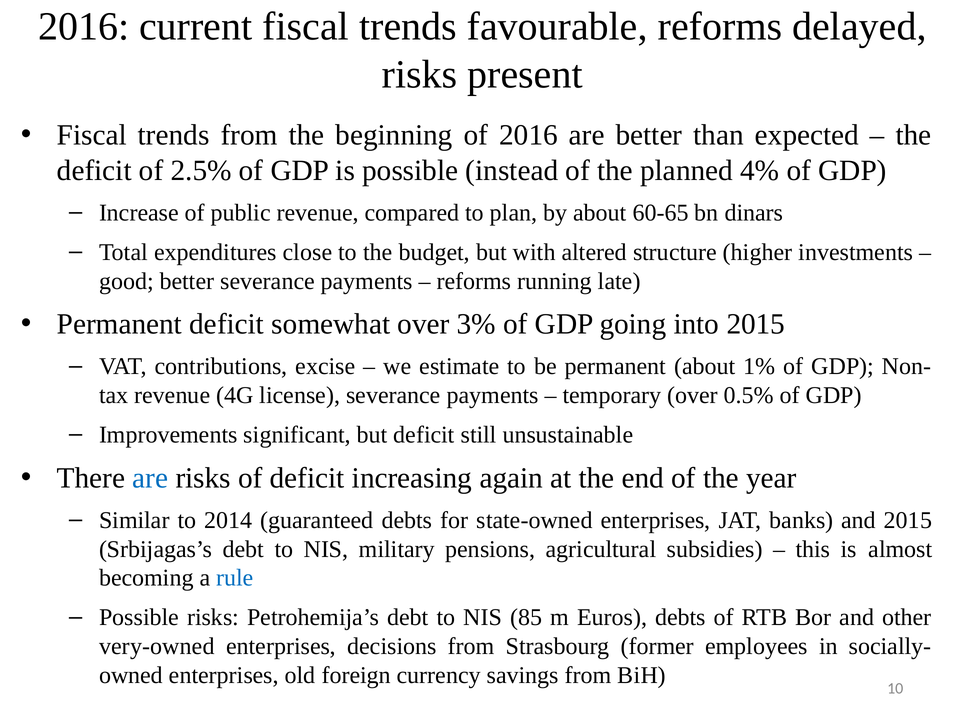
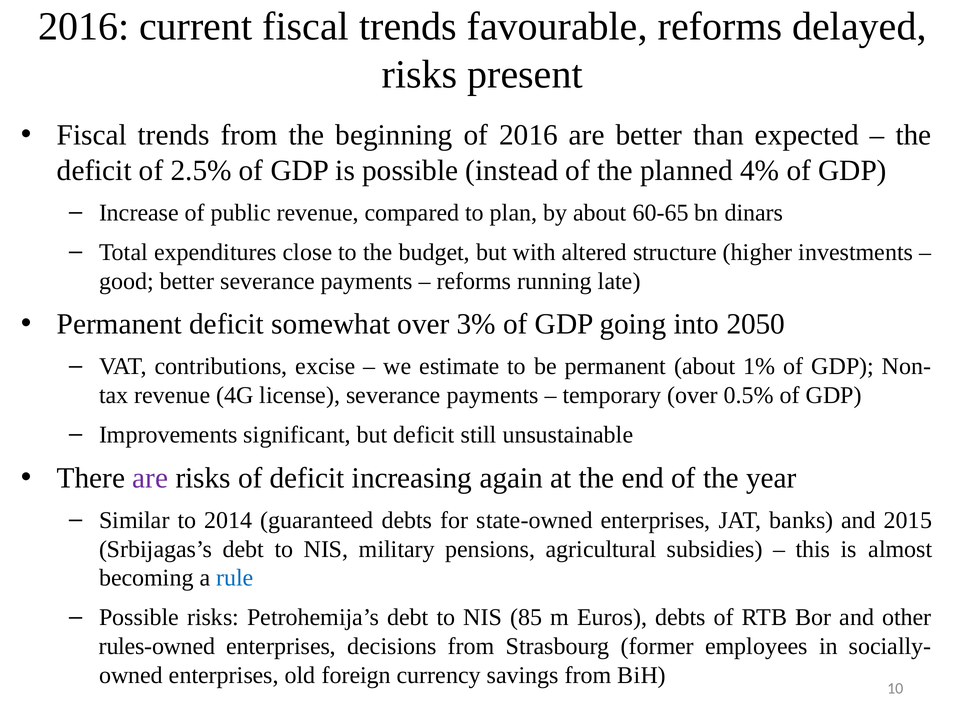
into 2015: 2015 -> 2050 (756, 324)
are colour: blue -> purple (150, 478)
very-owned: very-owned -> rules-owned (157, 646)
